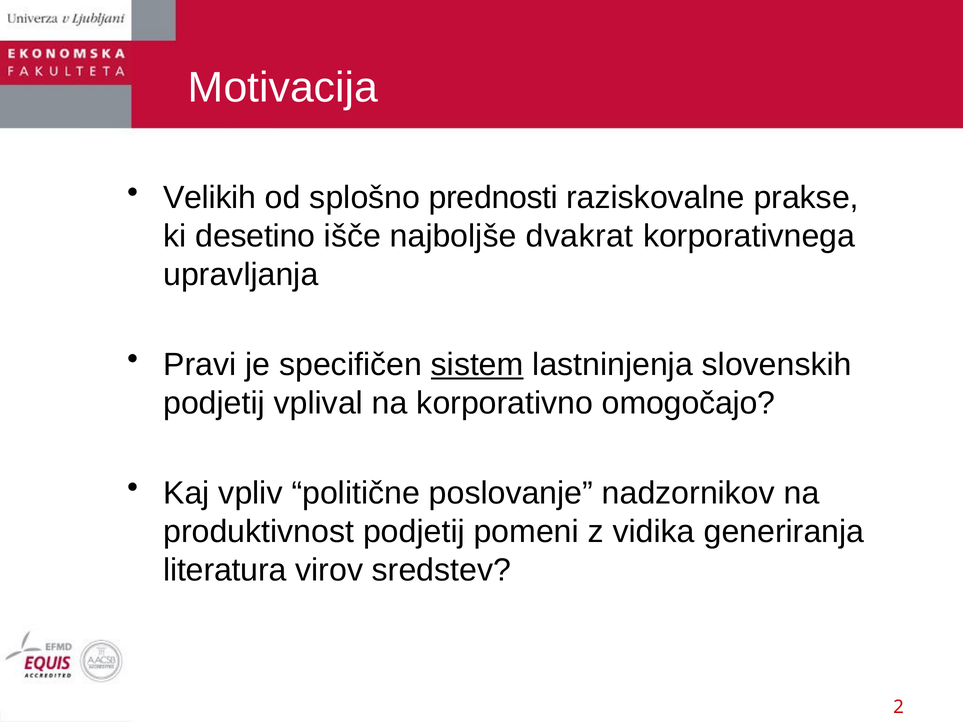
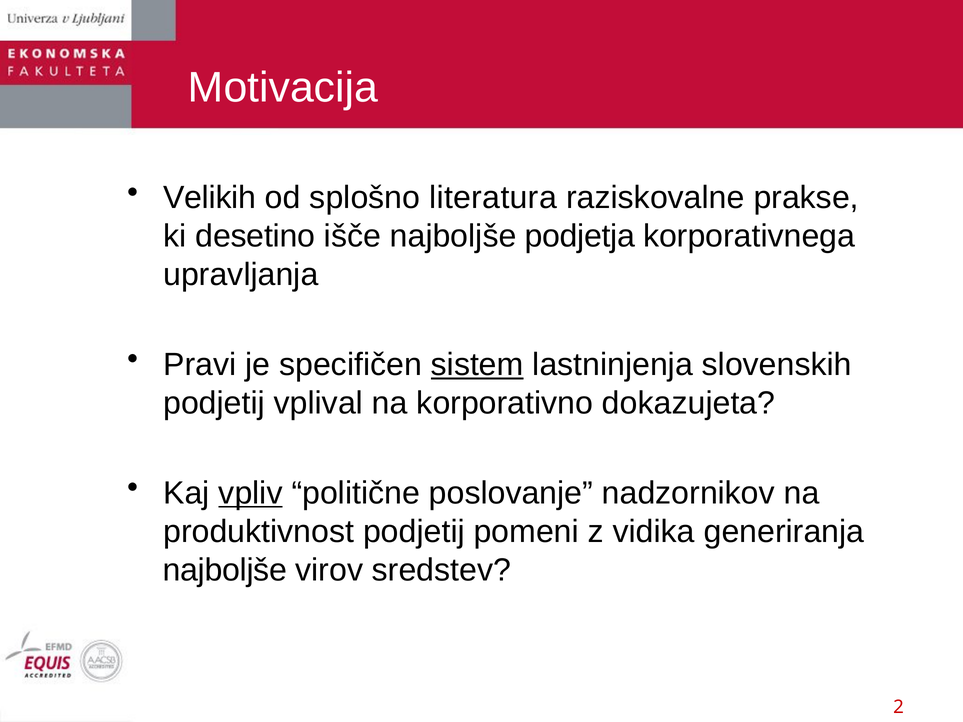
prednosti: prednosti -> literatura (493, 198)
dvakrat: dvakrat -> podjetja (580, 236)
omogočajo: omogočajo -> dokazujeta (689, 403)
vpliv underline: none -> present (251, 493)
literatura: literatura -> najboljše (225, 570)
